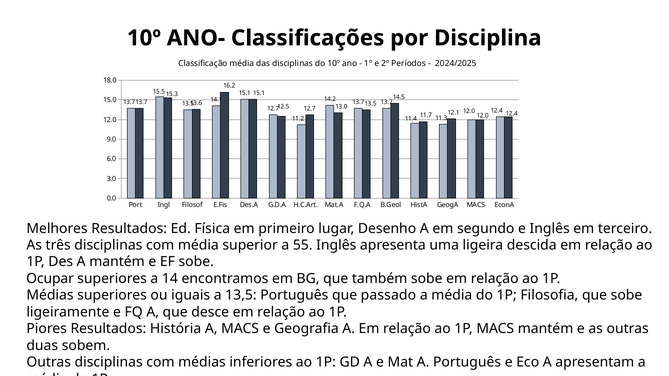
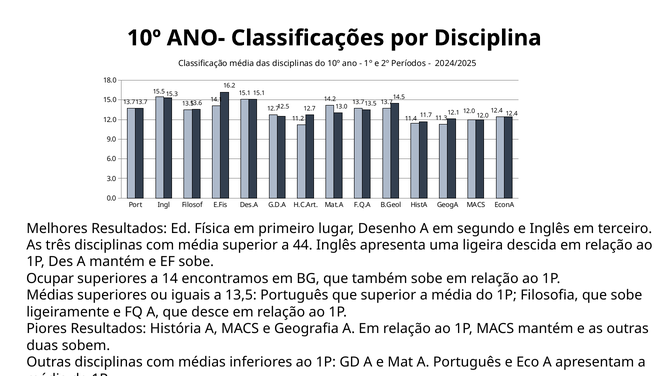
55: 55 -> 44 (303, 245)
que passado: passado -> superior (388, 296)
